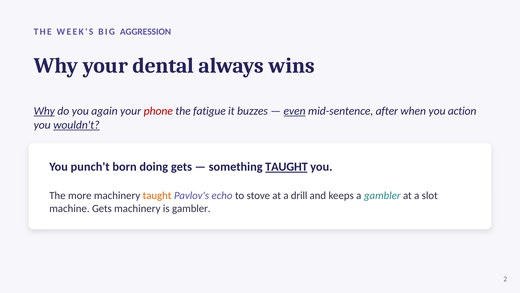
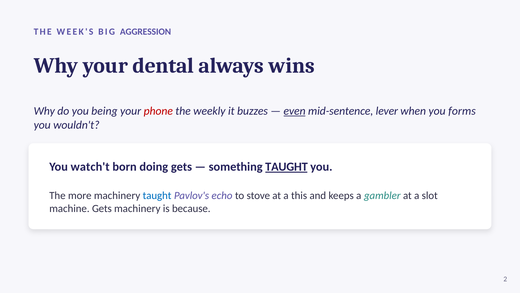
Why underline: present -> none (44, 111)
again: again -> being (104, 111)
fatigue: fatigue -> weekly (209, 111)
after: after -> lever (387, 111)
action: action -> forms (462, 111)
wouldn't underline: present -> none (76, 125)
punch't: punch't -> watch't (90, 167)
taught colour: orange -> blue (157, 195)
drill: drill -> this (299, 195)
is gambler: gambler -> because (191, 208)
